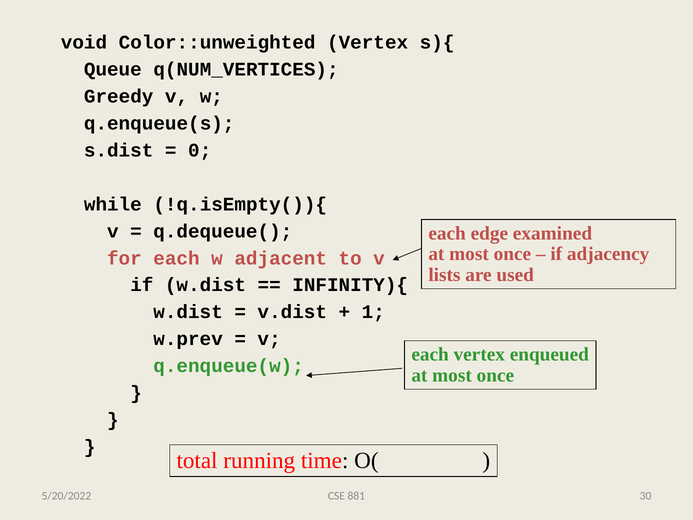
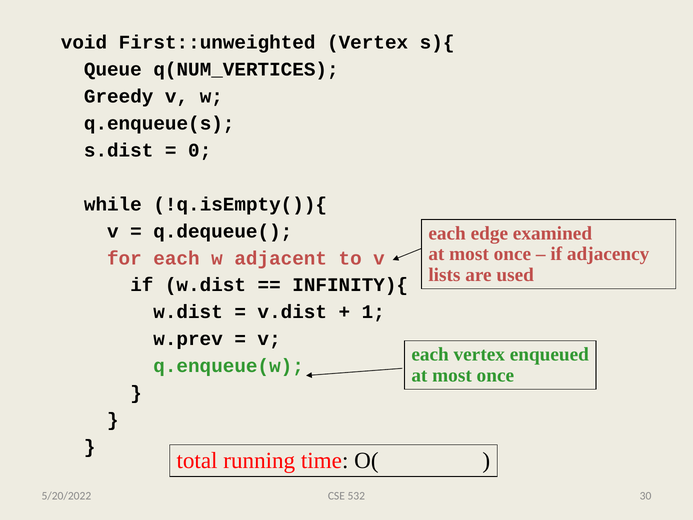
Color::unweighted: Color::unweighted -> First::unweighted (217, 42)
881: 881 -> 532 (356, 496)
